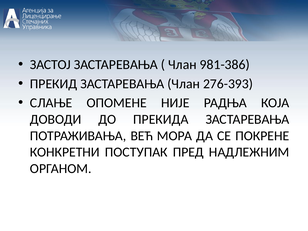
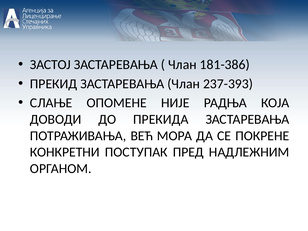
981-386: 981-386 -> 181-386 (225, 65)
276-393: 276-393 -> 237-393 (228, 84)
